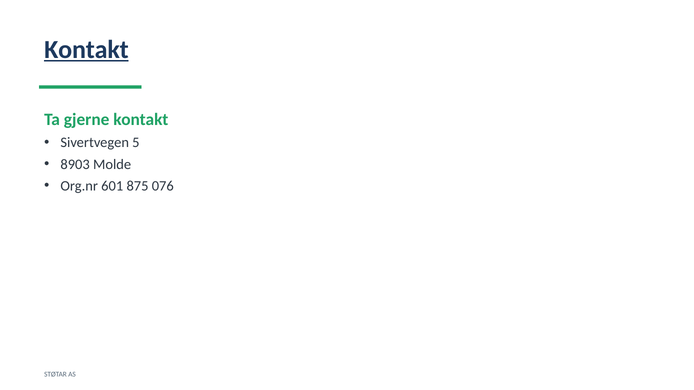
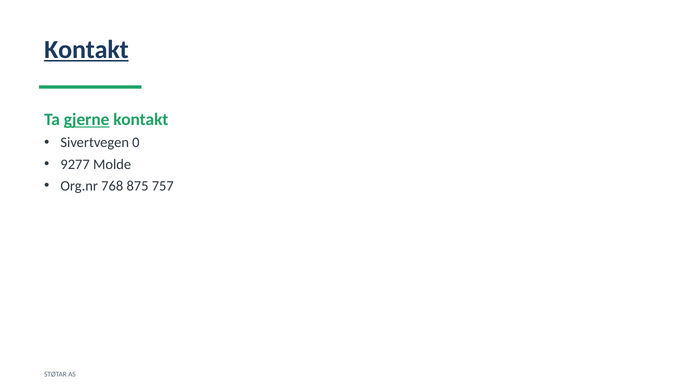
gjerne underline: none -> present (87, 119)
5: 5 -> 0 (136, 143)
8903: 8903 -> 9277 (75, 164)
601: 601 -> 768 (112, 186)
076: 076 -> 757 (163, 186)
